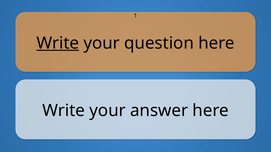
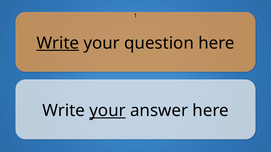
your underline: none -> present (107, 111)
